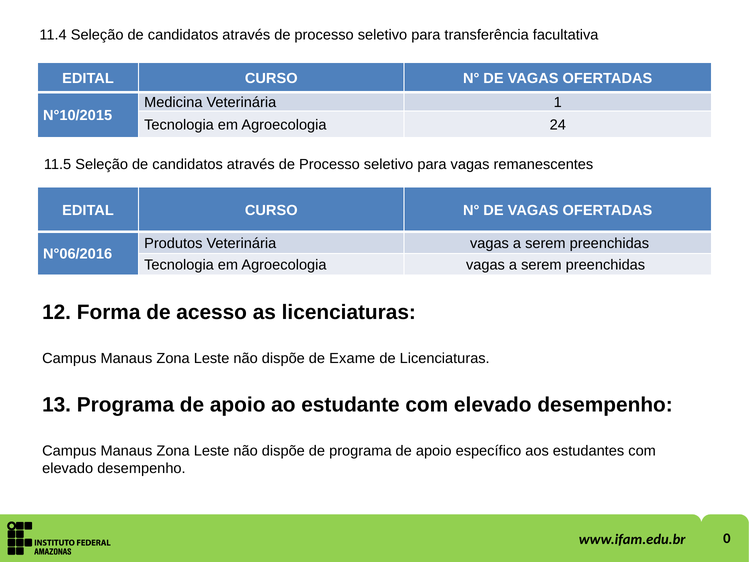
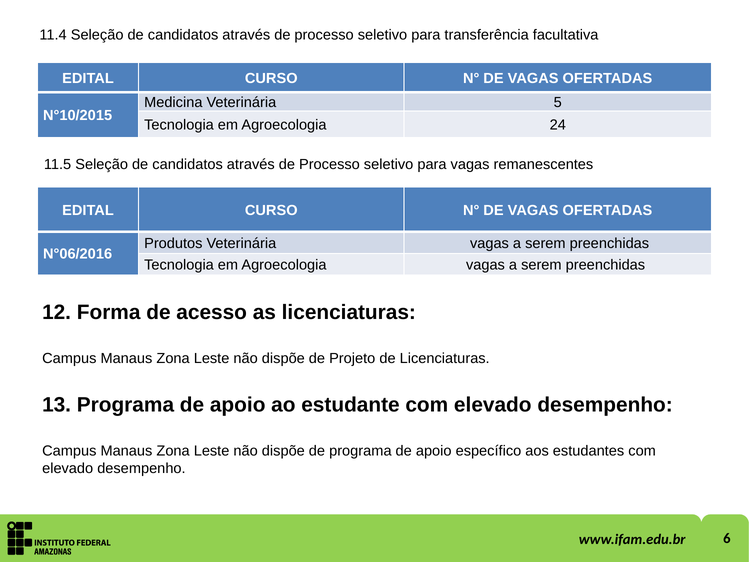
1: 1 -> 5 (558, 102)
Exame: Exame -> Projeto (352, 358)
0: 0 -> 6 (727, 538)
